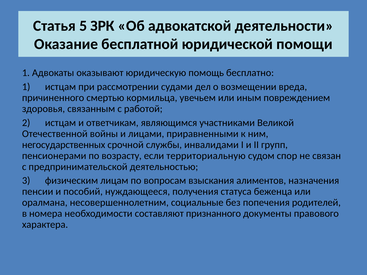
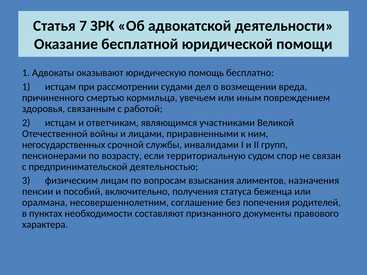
5: 5 -> 7 (83, 26)
нуждающееся: нуждающееся -> включительно (138, 192)
социальные: социальные -> соглашение (197, 203)
номера: номера -> пунктах (46, 214)
